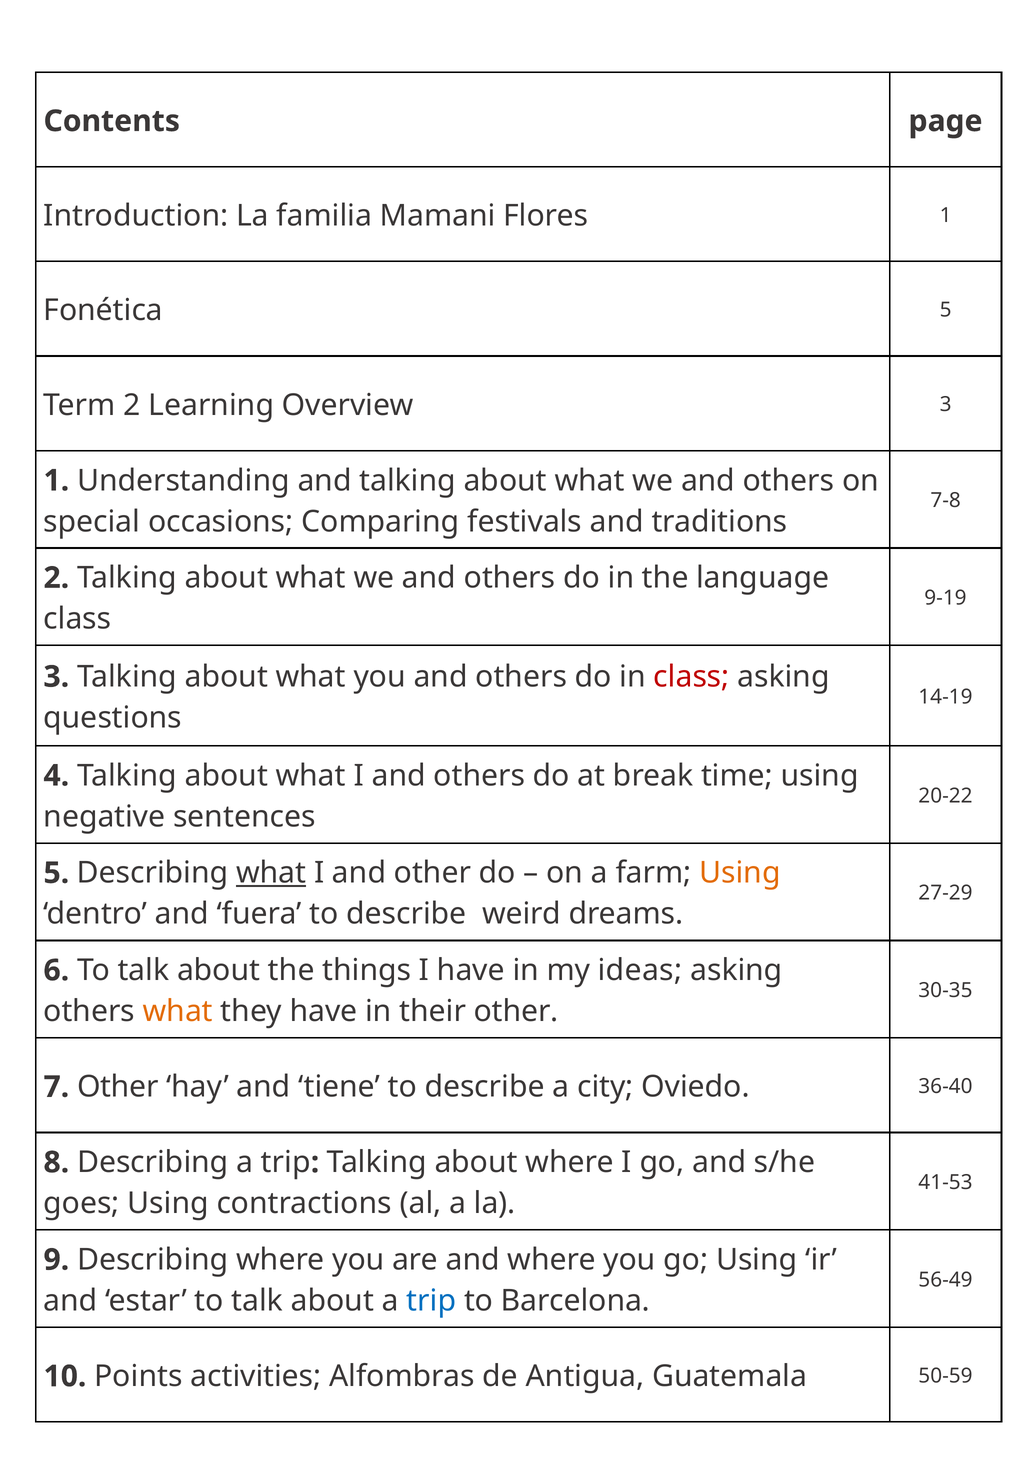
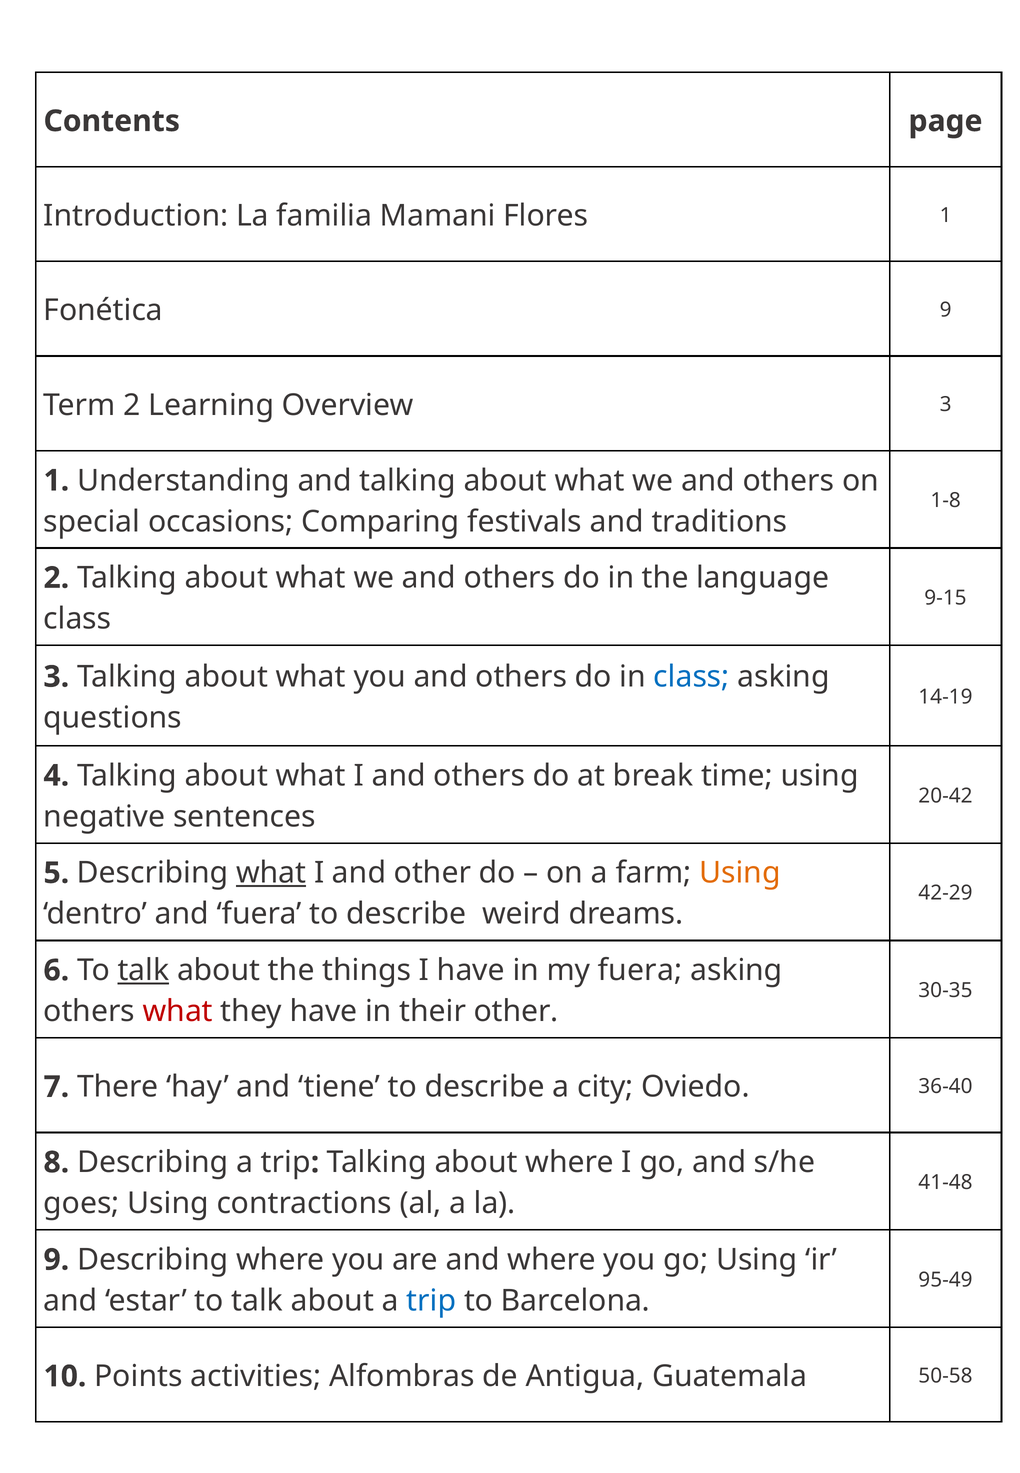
Fonética 5: 5 -> 9 (946, 310)
7-8: 7-8 -> 1-8 (946, 501)
9-19: 9-19 -> 9-15 (945, 598)
class colour: red -> blue (691, 677)
20-22: 20-22 -> 20-42 (945, 796)
27-29: 27-29 -> 42-29 (945, 893)
talk underline: none -> present (143, 971)
my ideas: ideas -> fuera (640, 971)
what colour: orange -> red (178, 1012)
7 Other: Other -> There (118, 1087)
41-53: 41-53 -> 41-48 (945, 1183)
56-49: 56-49 -> 95-49 (945, 1280)
50-59: 50-59 -> 50-58 (945, 1376)
